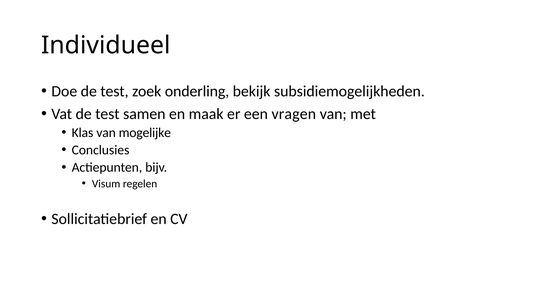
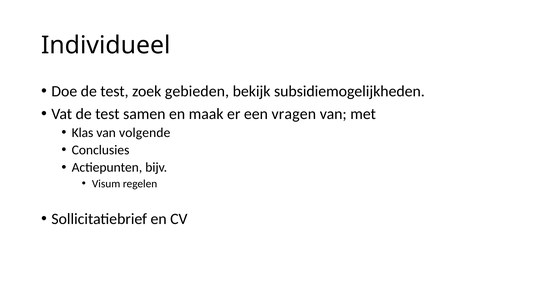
onderling: onderling -> gebieden (197, 91)
mogelijke: mogelijke -> volgende (145, 133)
